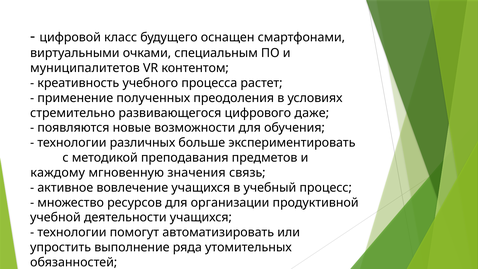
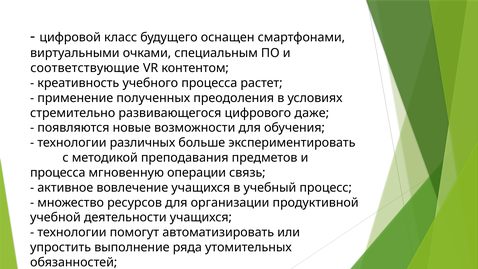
муниципалитетов: муниципалитетов -> соответствующие (85, 68)
каждому: каждому -> процесса (58, 173)
значения: значения -> операции (197, 173)
